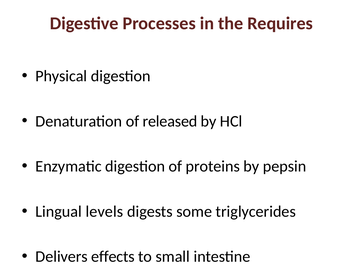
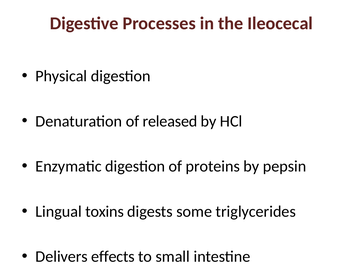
Requires: Requires -> Ileocecal (280, 23)
levels: levels -> toxins (105, 212)
